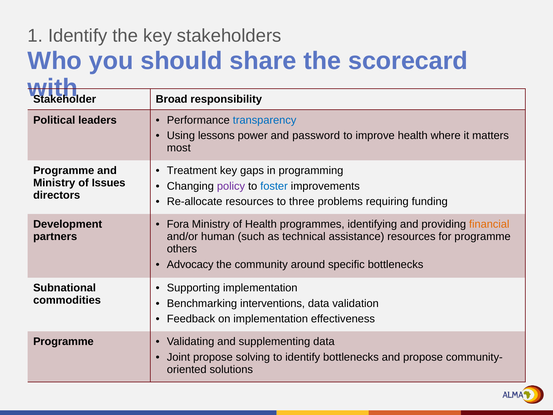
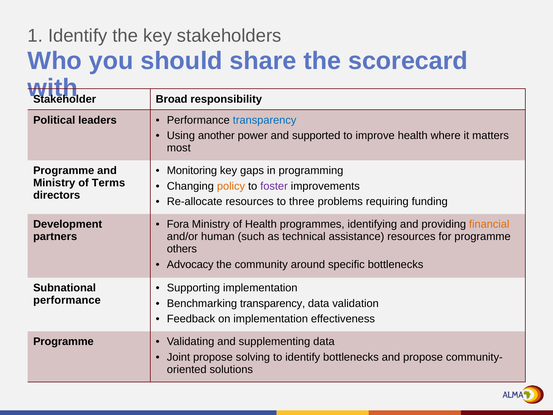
lessons: lessons -> another (216, 135)
password: password -> supported (316, 135)
Treatment: Treatment -> Monitoring (192, 171)
Issues: Issues -> Terms (108, 183)
policy colour: purple -> orange (231, 186)
foster colour: blue -> purple (274, 186)
commodities: commodities -> performance (67, 300)
Benchmarking interventions: interventions -> transparency (273, 303)
